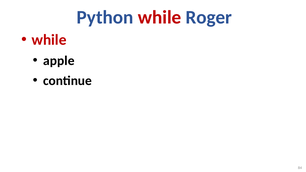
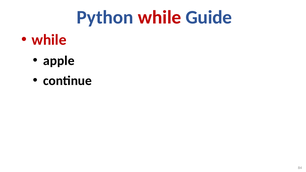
Roger: Roger -> Guide (209, 17)
